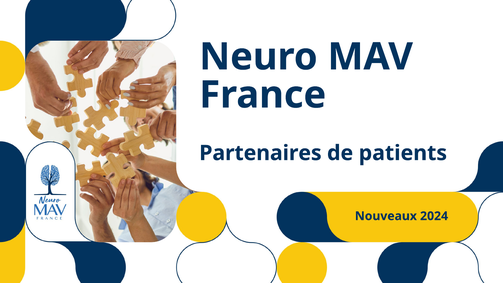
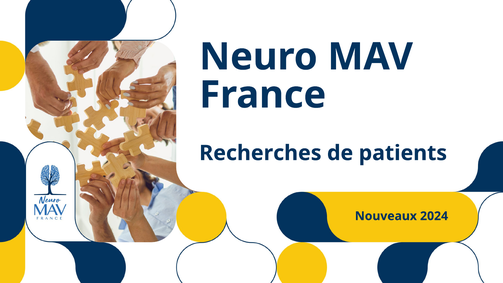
Partenaires: Partenaires -> Recherches (260, 153)
